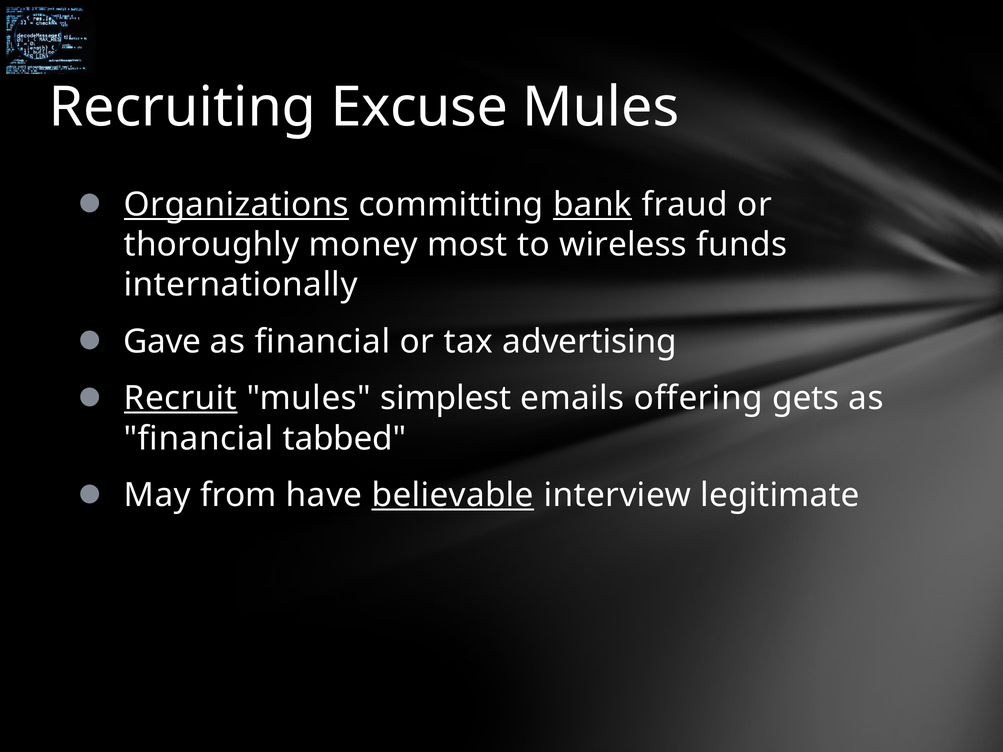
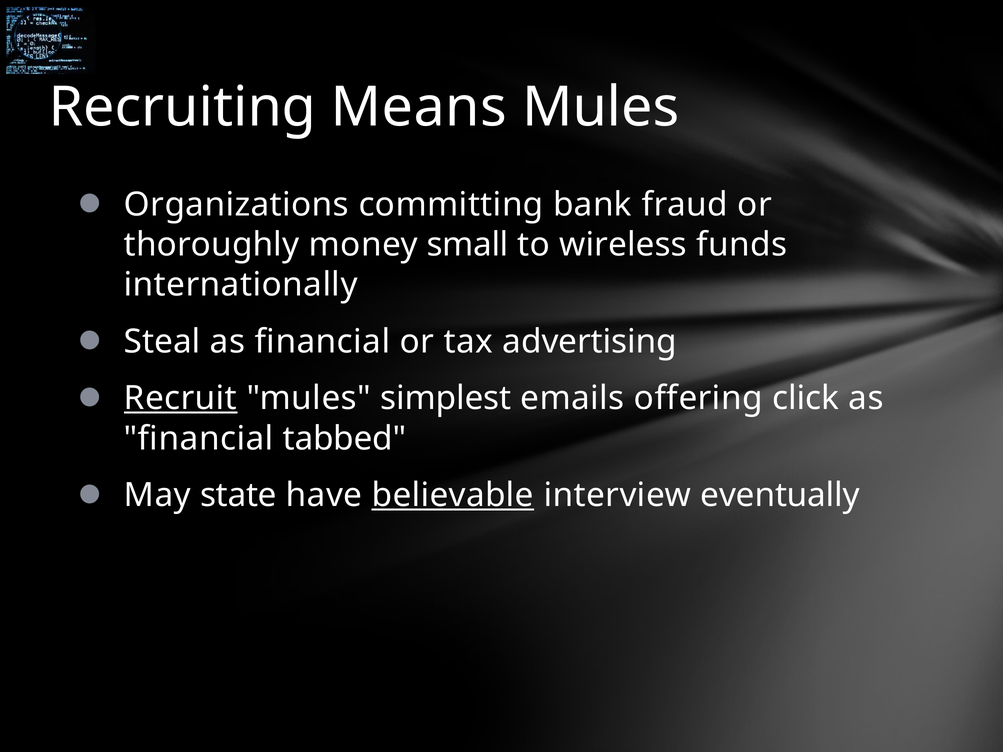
Excuse: Excuse -> Means (419, 108)
Organizations underline: present -> none (236, 205)
bank underline: present -> none (592, 205)
most: most -> small (468, 245)
Gave: Gave -> Steal (162, 342)
gets: gets -> click (806, 398)
from: from -> state (238, 495)
legitimate: legitimate -> eventually (780, 495)
